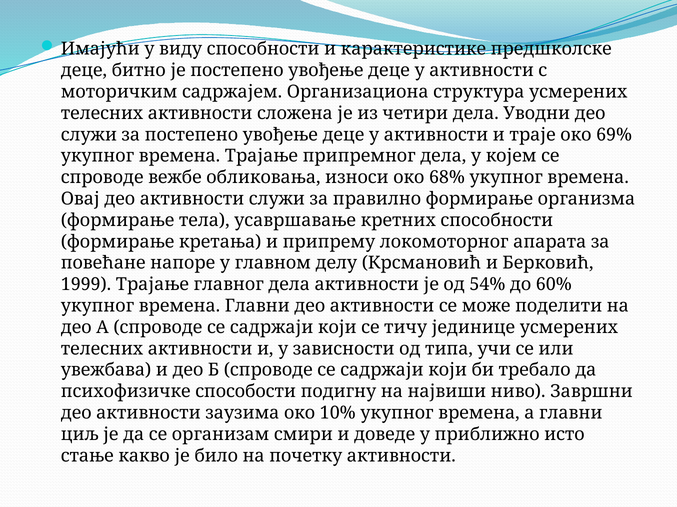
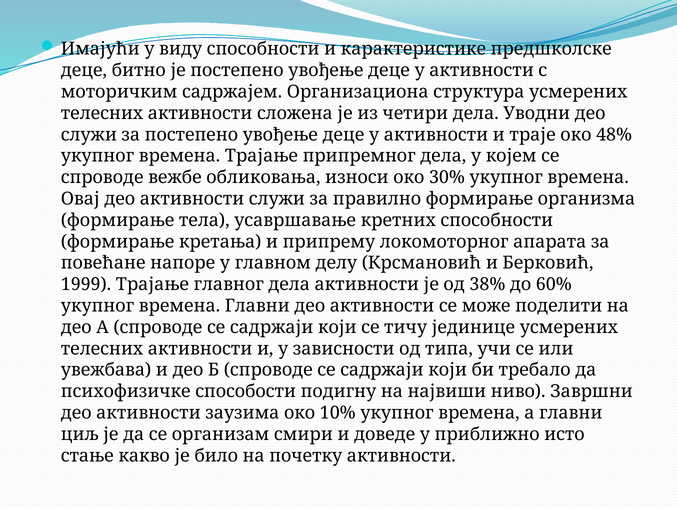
69%: 69% -> 48% (614, 135)
68%: 68% -> 30% (447, 178)
54%: 54% -> 38% (487, 285)
